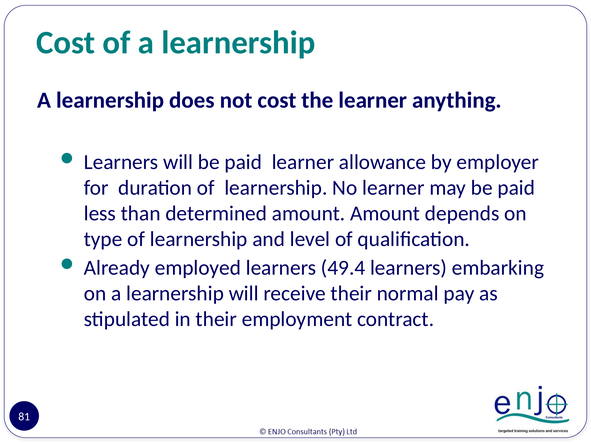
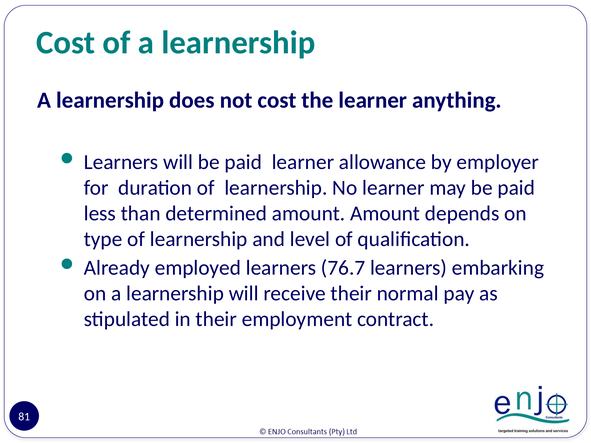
49.4: 49.4 -> 76.7 (343, 268)
